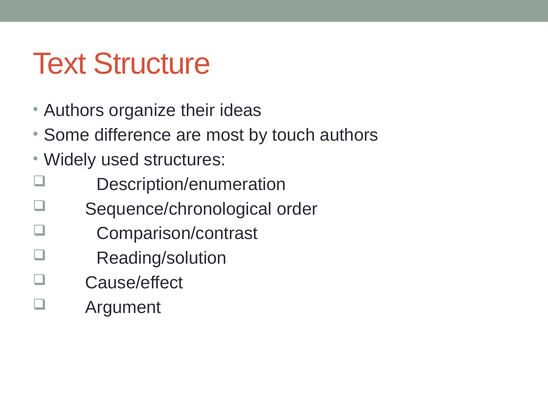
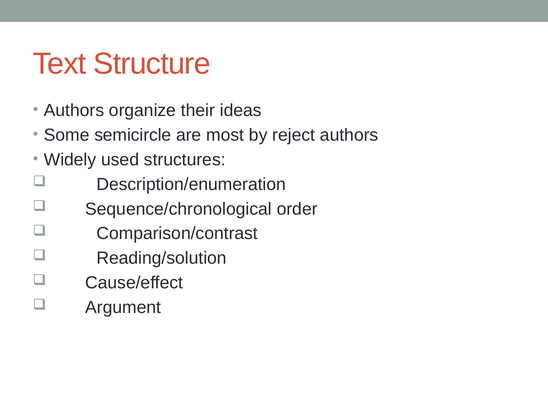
difference: difference -> semicircle (133, 135)
touch: touch -> reject (294, 135)
